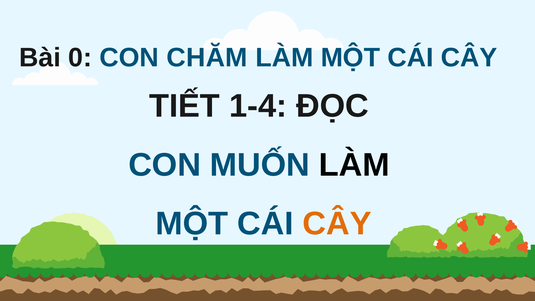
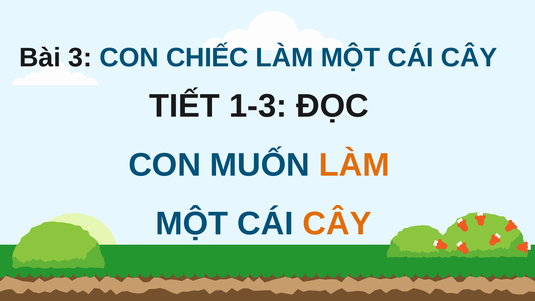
0: 0 -> 3 (80, 58)
CHĂM: CHĂM -> CHIẾC (207, 58)
1-4: 1-4 -> 1-3 (258, 106)
LÀM colour: black -> orange (354, 165)
